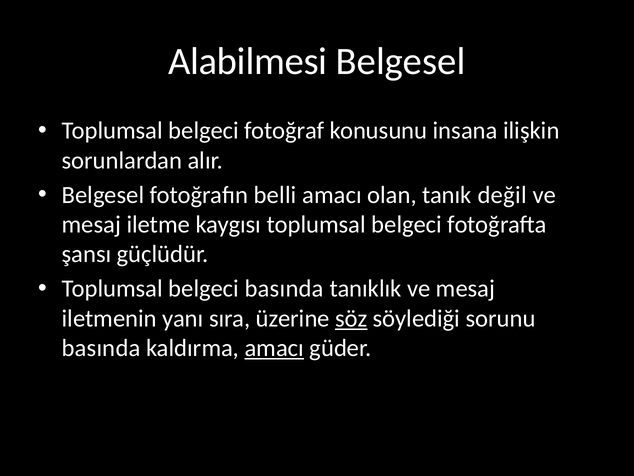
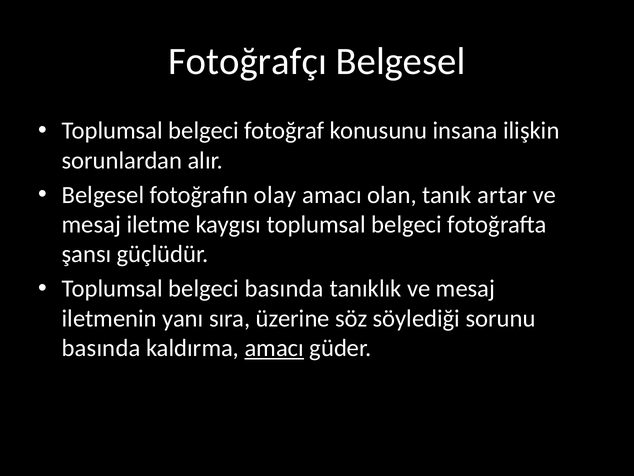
Alabilmesi: Alabilmesi -> Fotoğrafçı (248, 61)
belli: belli -> olay (275, 195)
değil: değil -> artar (502, 195)
söz underline: present -> none (351, 318)
